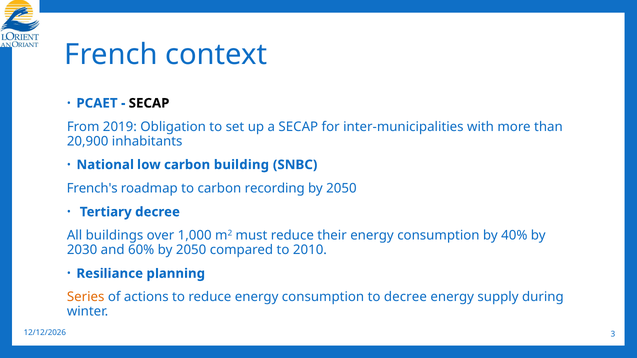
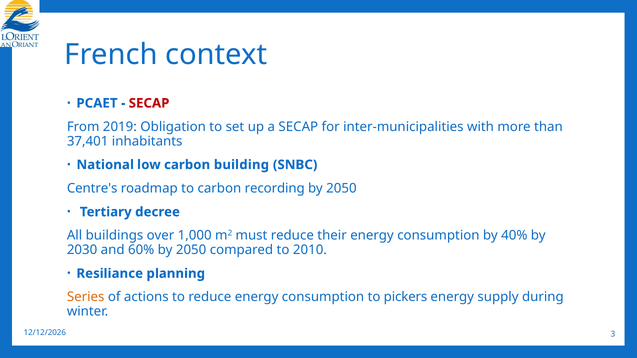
SECAP colour: black -> red (149, 103)
20,900: 20,900 -> 37,401 (88, 141)
French's: French's -> Centre's (92, 189)
to decree: decree -> pickers (406, 297)
